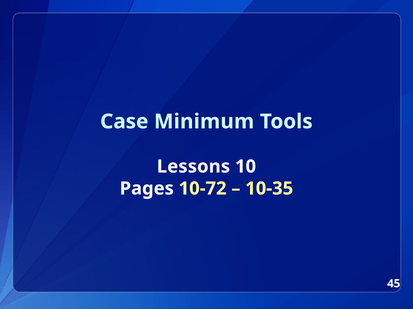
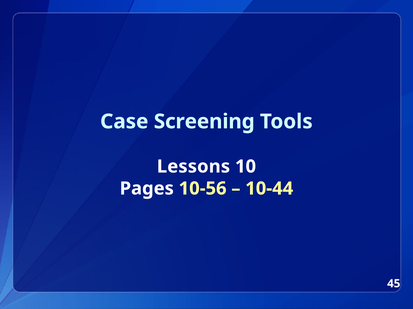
Minimum: Minimum -> Screening (204, 122)
10-72: 10-72 -> 10-56 (203, 189)
10-35: 10-35 -> 10-44 (269, 189)
